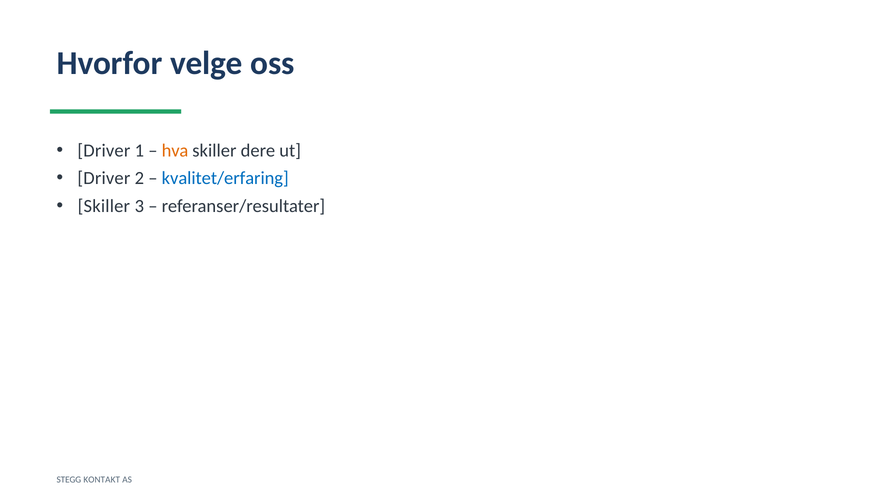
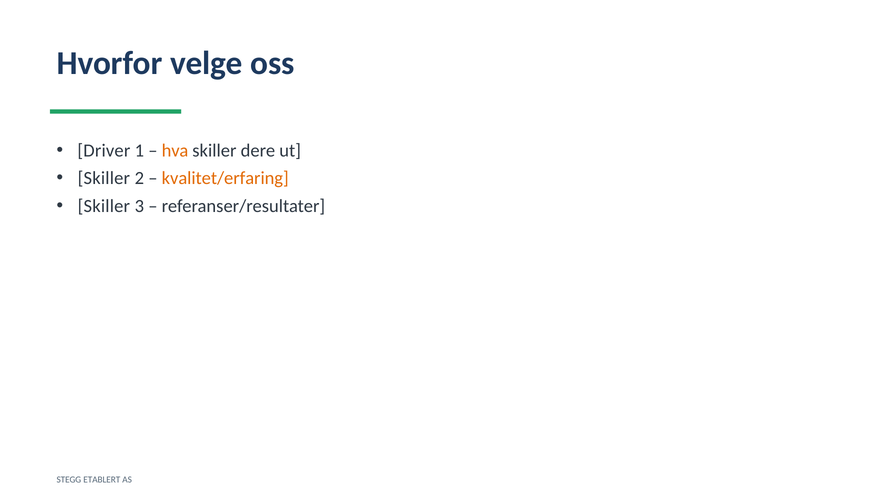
Driver: Driver -> Skiller (104, 178)
kvalitet/erfaring colour: blue -> orange (225, 178)
KONTAKT: KONTAKT -> ETABLERT (102, 480)
